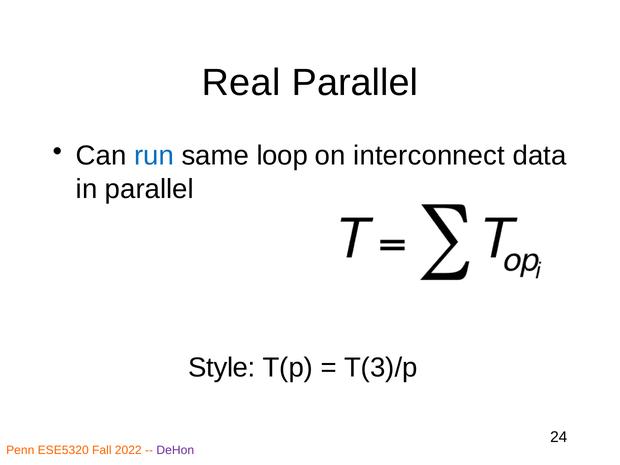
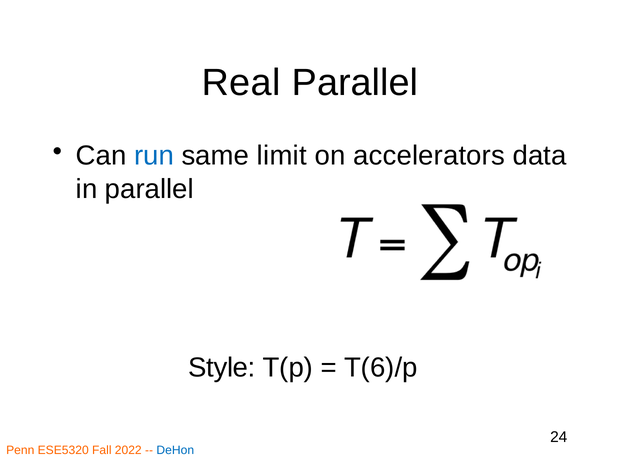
loop: loop -> limit (282, 156)
interconnect: interconnect -> accelerators (429, 156)
T(3)/p: T(3)/p -> T(6)/p (381, 368)
DeHon colour: purple -> blue (175, 450)
